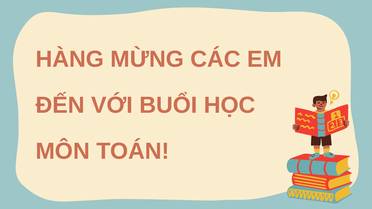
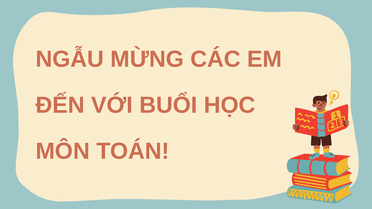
HÀNG: HÀNG -> NGẪU (70, 59)
